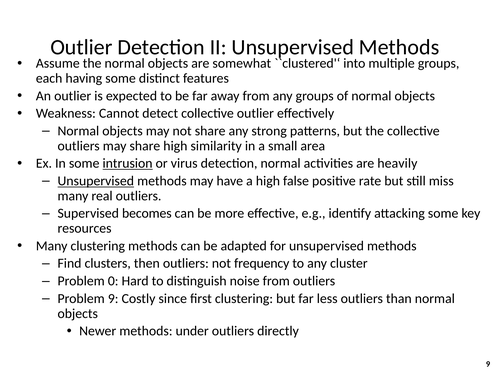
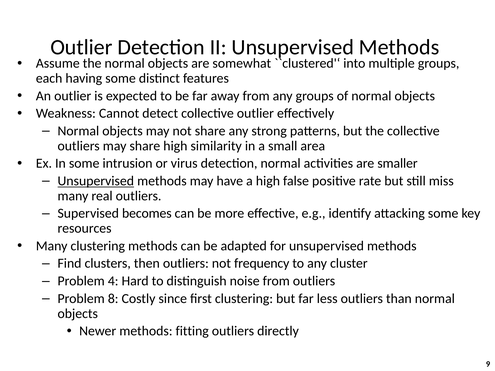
intrusion underline: present -> none (128, 164)
heavily: heavily -> smaller (397, 164)
0: 0 -> 4 (113, 281)
Problem 9: 9 -> 8 (113, 299)
under: under -> fitting (192, 331)
